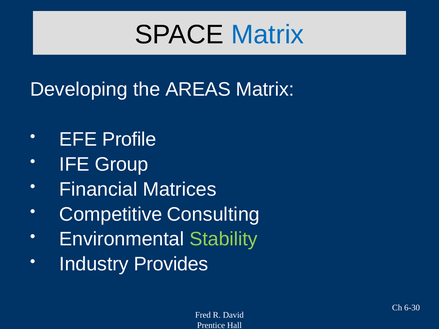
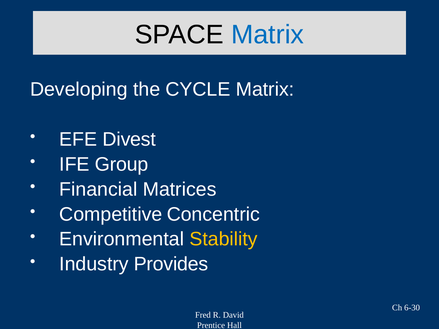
AREAS: AREAS -> CYCLE (198, 89)
Profile: Profile -> Divest (129, 139)
Consulting: Consulting -> Concentric (213, 214)
Stability colour: light green -> yellow (224, 239)
